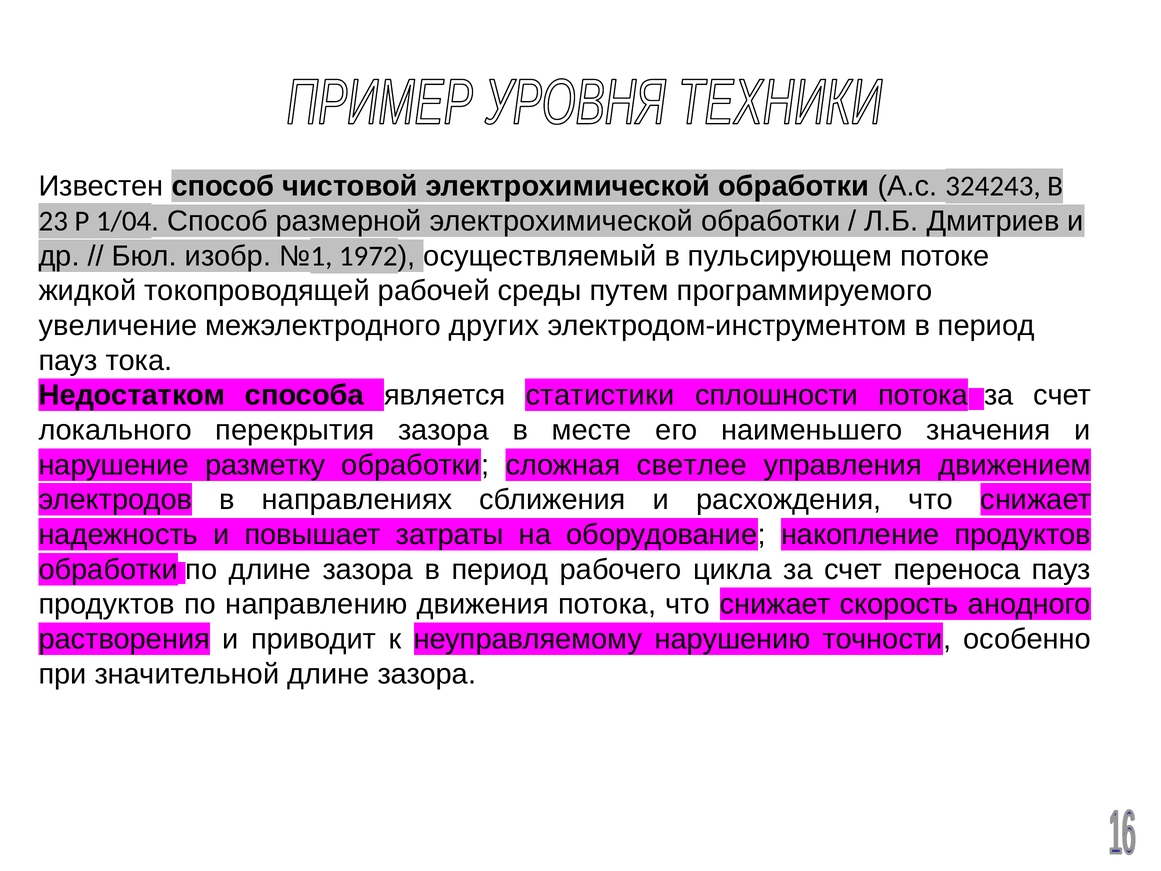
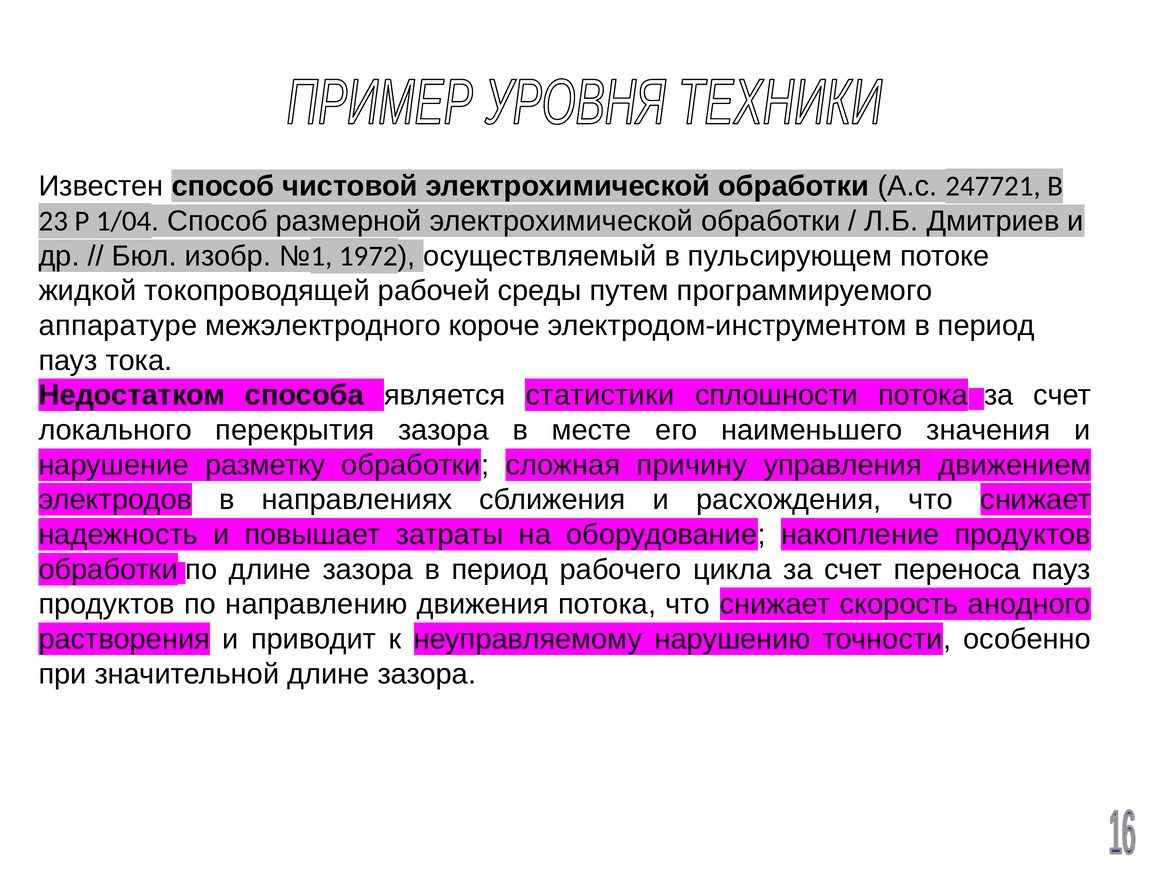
324243: 324243 -> 247721 (993, 186)
увеличение: увеличение -> аппаратуре (118, 326)
других: других -> короче (494, 326)
светлее: светлее -> причину (692, 465)
